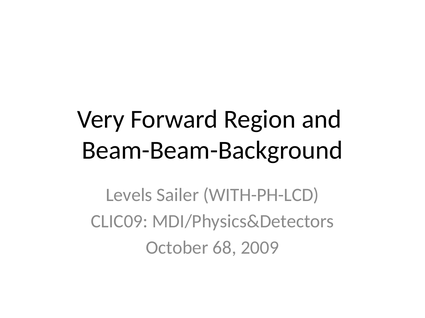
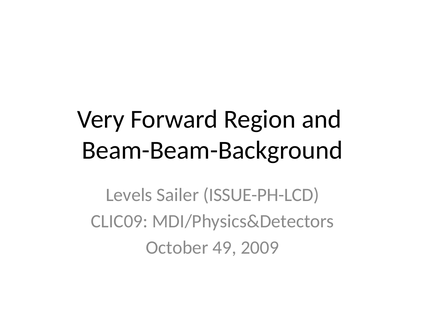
WITH-PH-LCD: WITH-PH-LCD -> ISSUE-PH-LCD (261, 195)
68: 68 -> 49 (224, 248)
